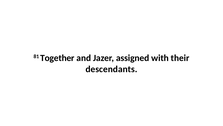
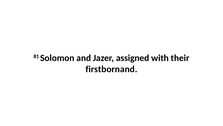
Together: Together -> Solomon (57, 58)
descendants: descendants -> firstbornand (111, 69)
